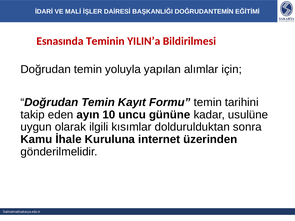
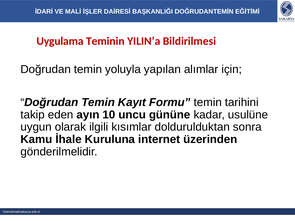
Esnasında: Esnasında -> Uygulama (60, 41)
